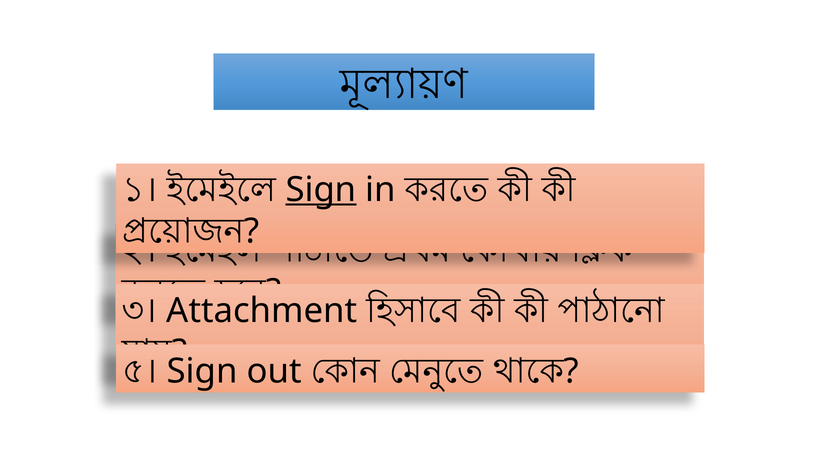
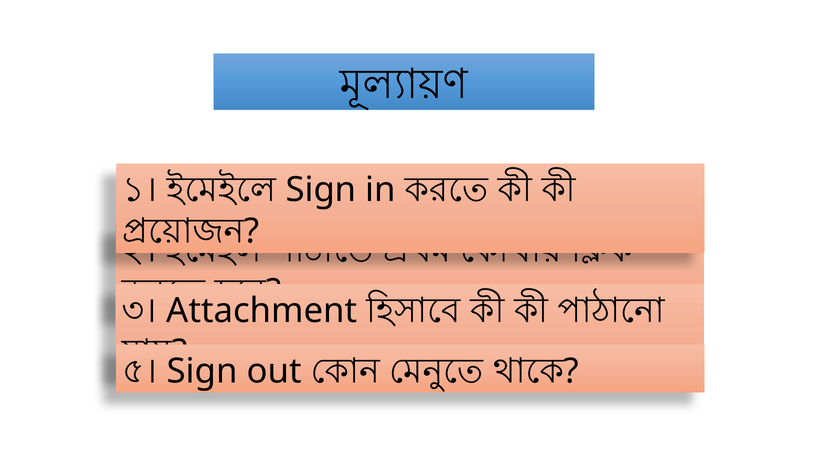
Sign underline: present -> none (321, 190)
